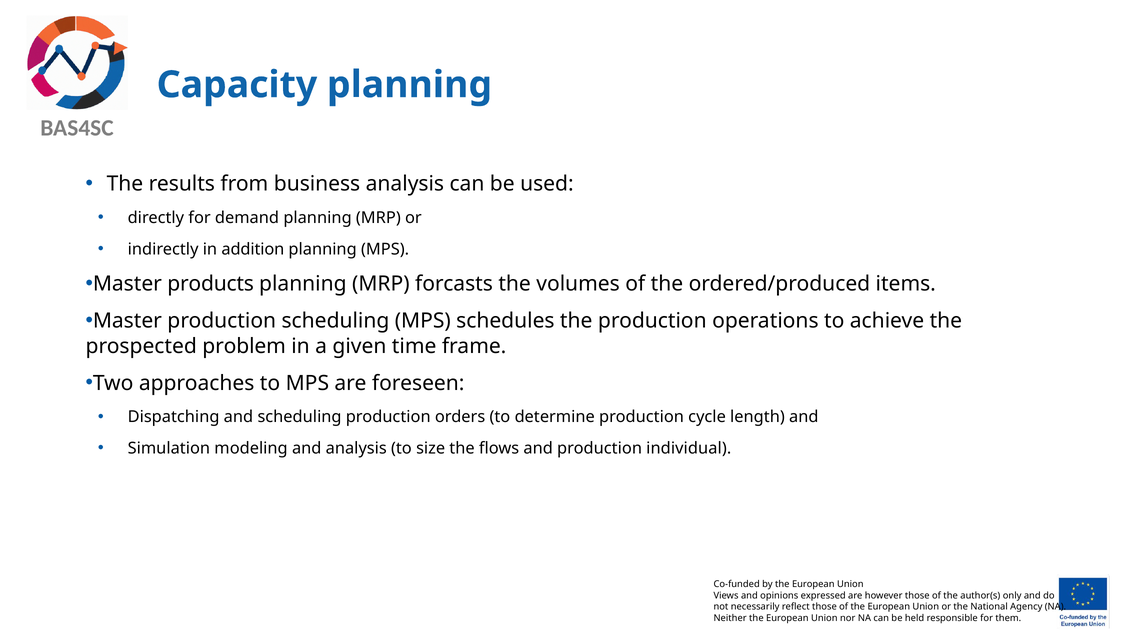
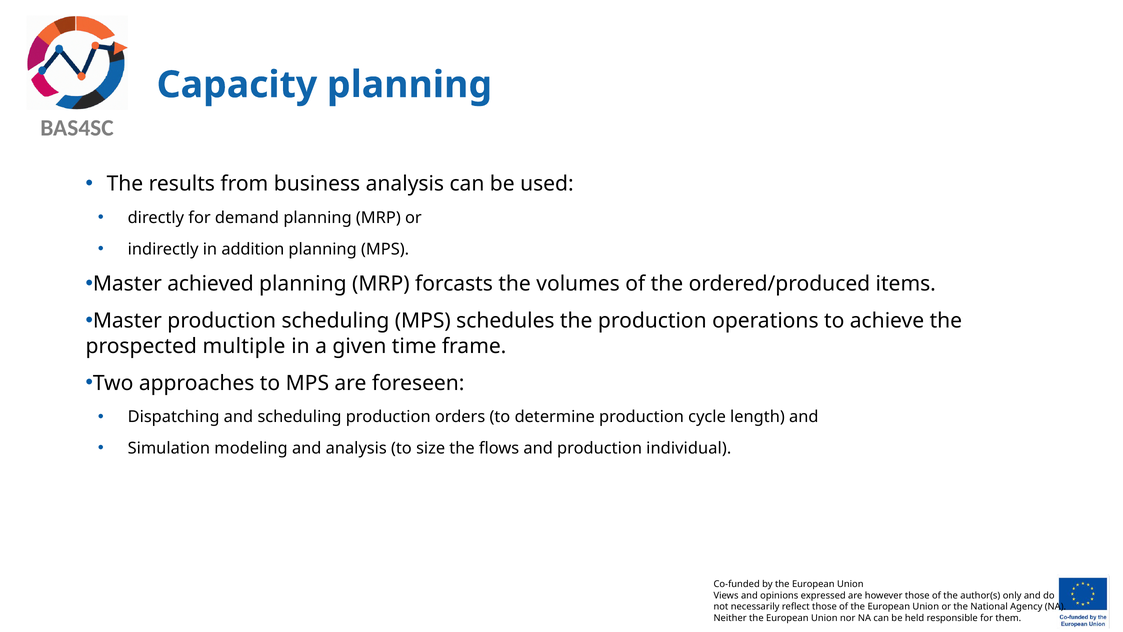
products: products -> achieved (211, 284)
problem: problem -> multiple (244, 346)
